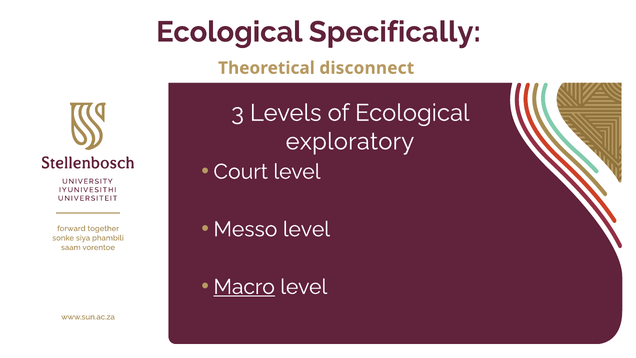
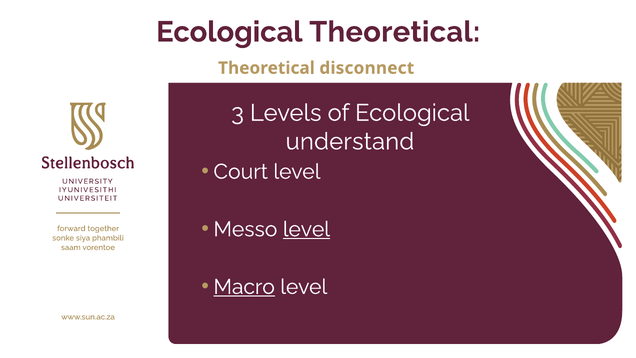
Ecological Specifically: Specifically -> Theoretical (395, 32)
exploratory: exploratory -> understand (350, 141)
level underline: none -> present (306, 229)
